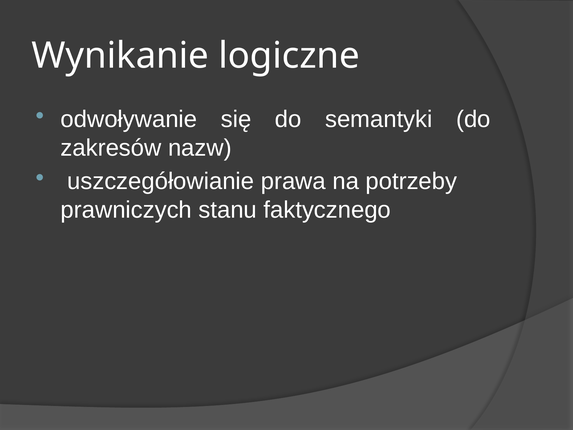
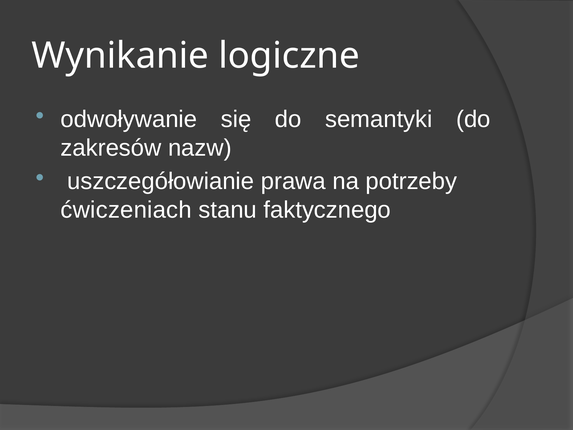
prawniczych: prawniczych -> ćwiczeniach (126, 210)
